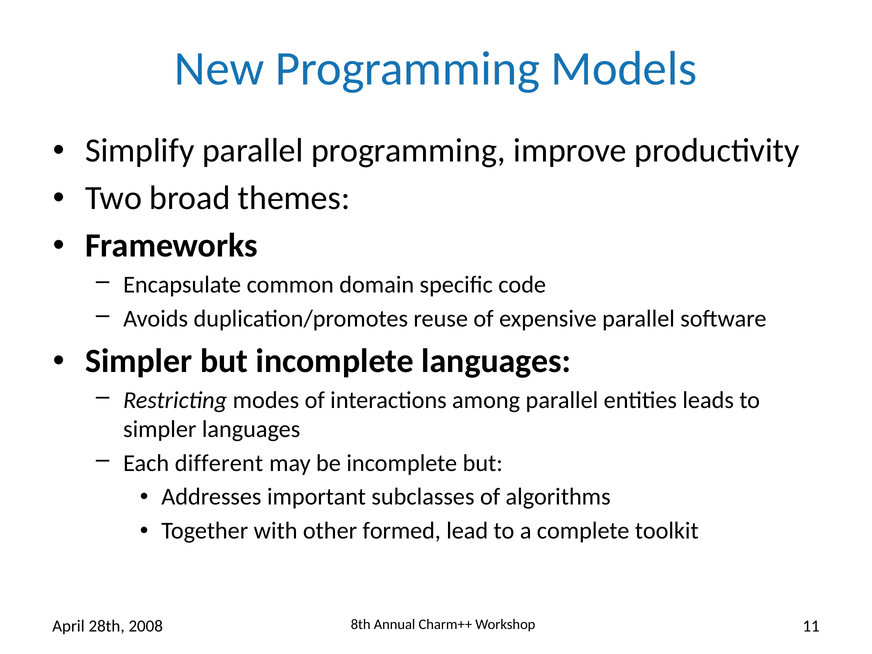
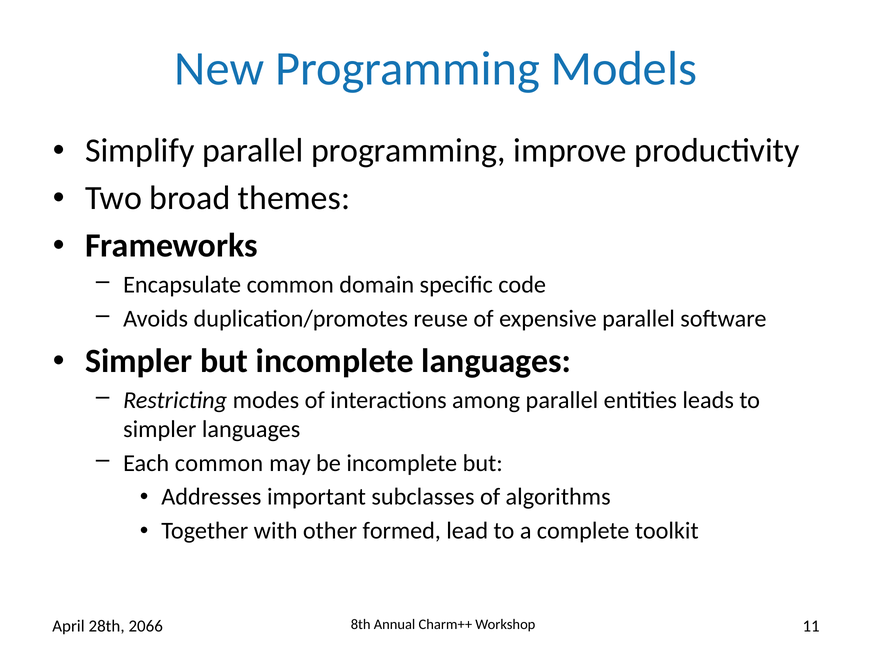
Each different: different -> common (219, 463)
2008: 2008 -> 2066 (146, 626)
